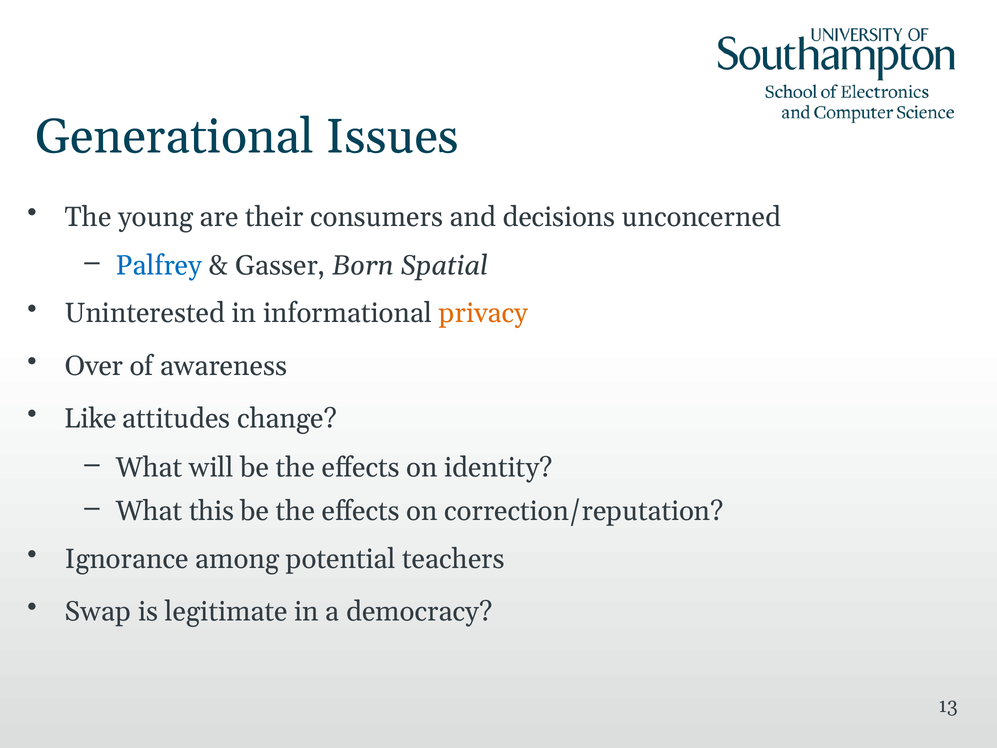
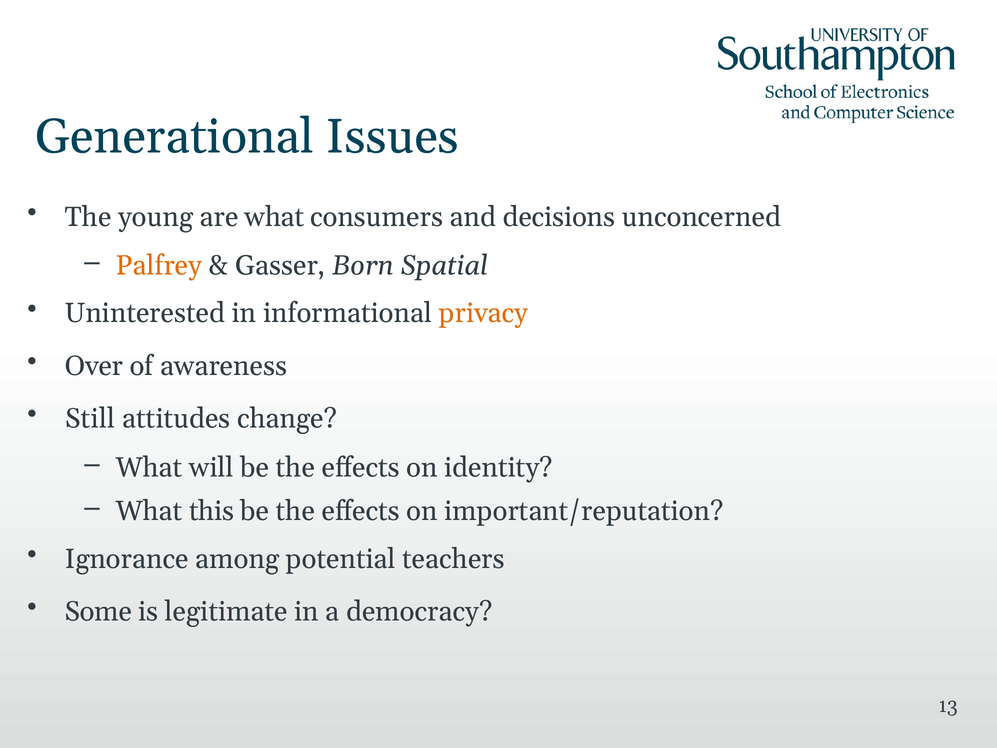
are their: their -> what (275, 217)
Palfrey colour: blue -> orange (159, 266)
Like: Like -> Still (90, 419)
correction/reputation: correction/reputation -> important/reputation (584, 511)
Swap: Swap -> Some (98, 611)
